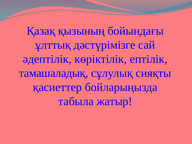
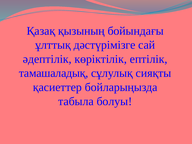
жатыр: жатыр -> болуы (114, 101)
